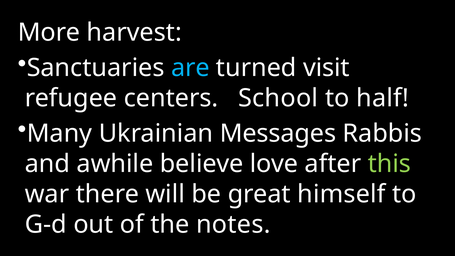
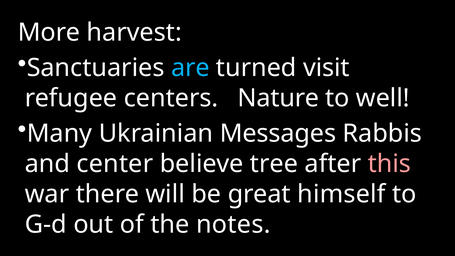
School: School -> Nature (278, 98)
half: half -> well (383, 98)
awhile: awhile -> center (115, 164)
love: love -> tree (274, 164)
this colour: light green -> pink (389, 164)
